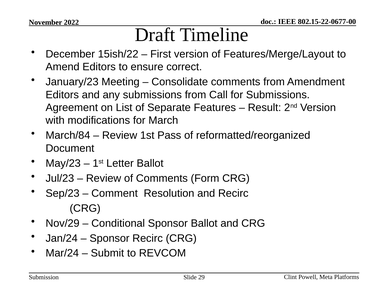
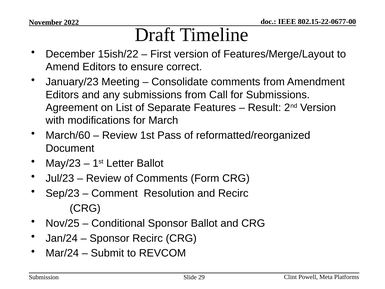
March/84: March/84 -> March/60 (68, 135)
Nov/29: Nov/29 -> Nov/25 (63, 223)
